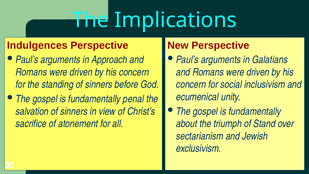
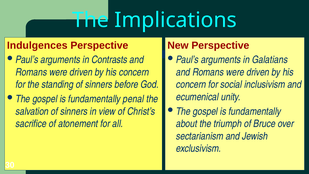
Approach: Approach -> Contrasts (109, 60)
Stand: Stand -> Bruce (264, 124)
